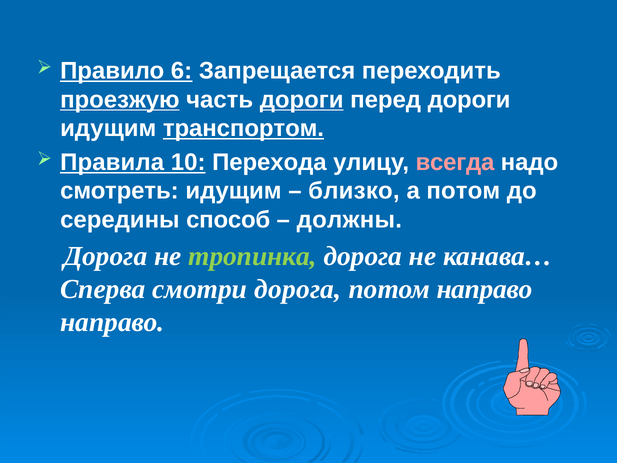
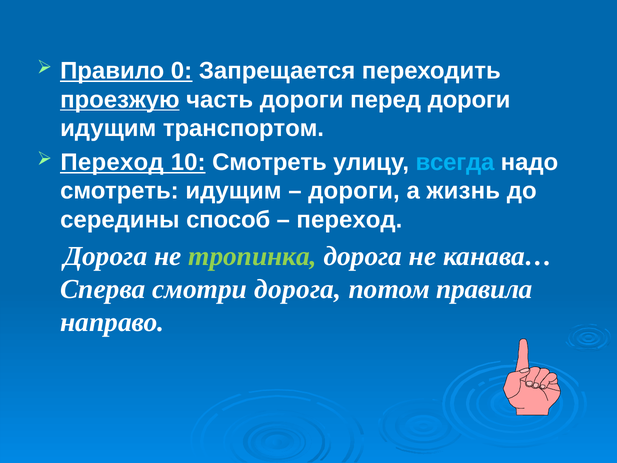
6: 6 -> 0 (182, 71)
дороги underline: present -> none (302, 100)
транспортом underline: present -> none (243, 128)
Правила: Правила -> Переход (112, 162)
10 Перехода: Перехода -> Смотреть (269, 162)
всегда colour: pink -> light blue (455, 162)
близко: близко -> дороги (354, 191)
а потом: потом -> жизнь (463, 191)
должны: должны -> переход (349, 220)
потом направо: направо -> правила (484, 289)
